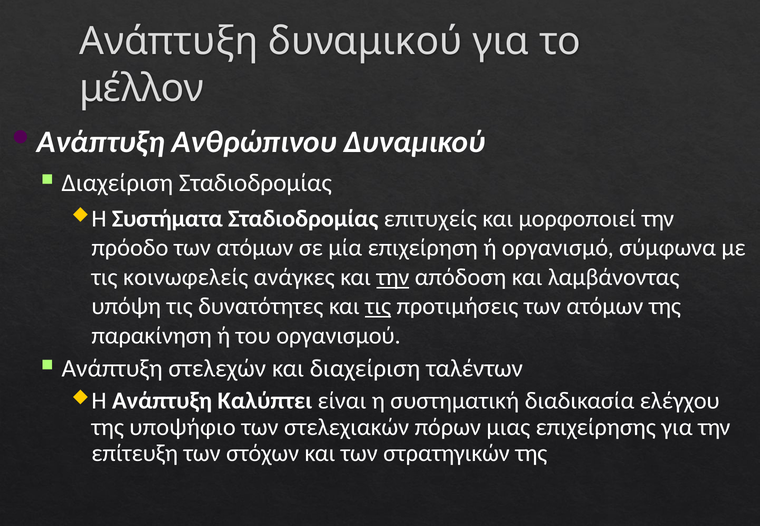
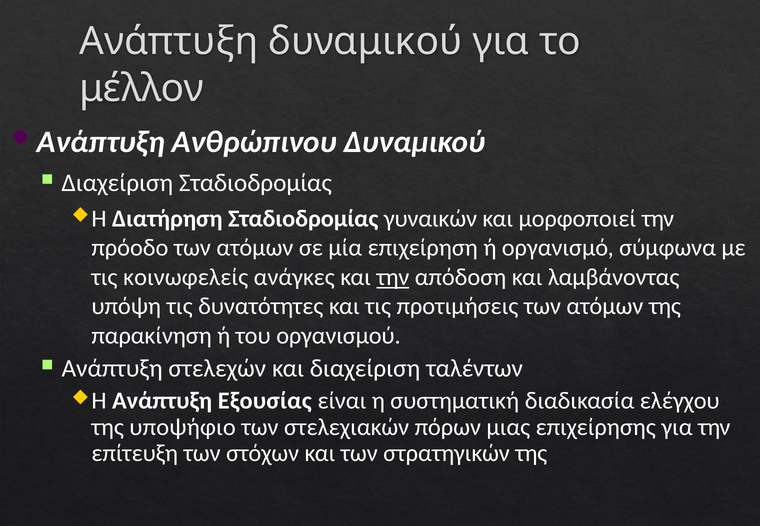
Συστήματα: Συστήματα -> Διατήρηση (167, 219)
επιτυχείς: επιτυχείς -> γυναικών (430, 219)
τις underline: present -> none (378, 306)
Καλύπτει: Καλύπτει -> Εξουσίας (265, 401)
